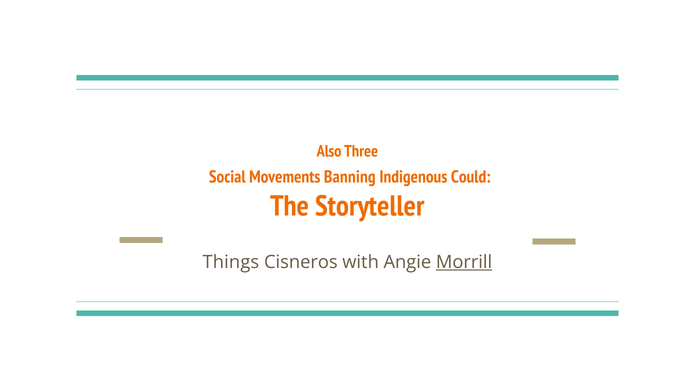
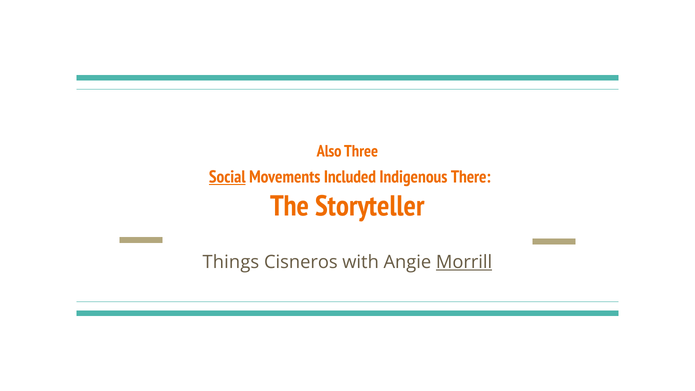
Social underline: none -> present (227, 177)
Banning: Banning -> Included (350, 177)
Could: Could -> There (471, 177)
